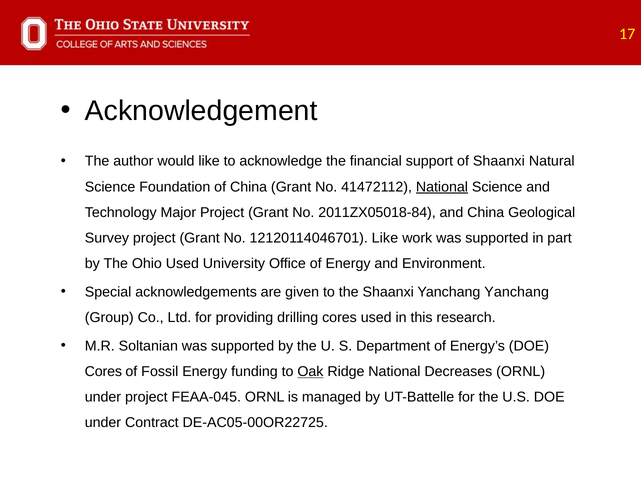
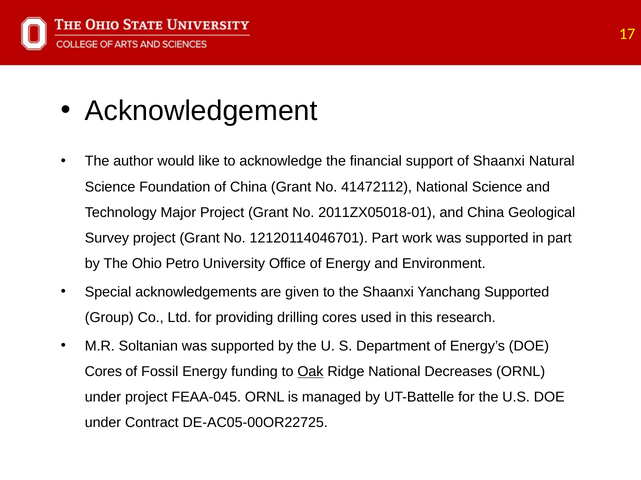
National underline: present -> none (442, 187)
2011ZX05018-84: 2011ZX05018-84 -> 2011ZX05018-01 (377, 213)
12120114046701 Like: Like -> Part (385, 238)
Ohio Used: Used -> Petro (182, 264)
Yanchang Yanchang: Yanchang -> Supported (517, 292)
